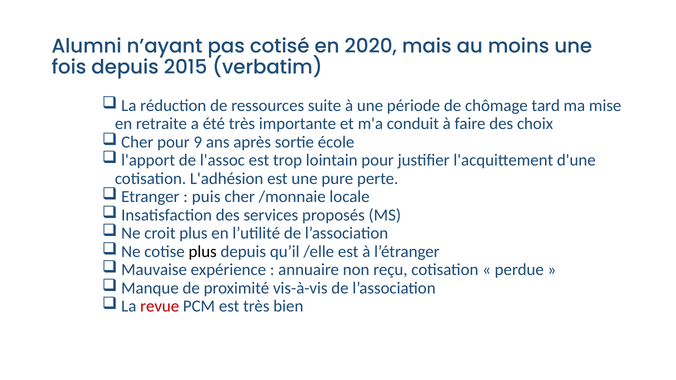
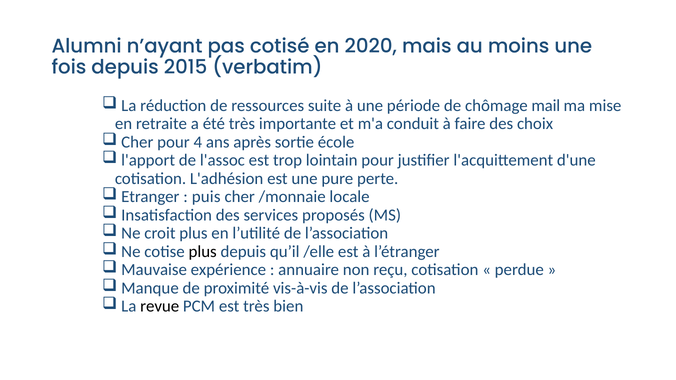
tard: tard -> mail (546, 106)
9: 9 -> 4 (198, 142)
revue colour: red -> black (160, 306)
